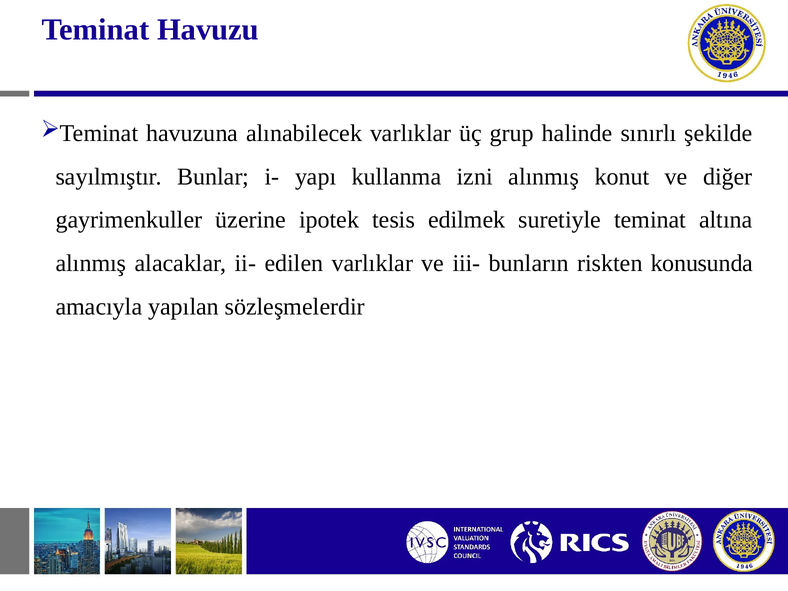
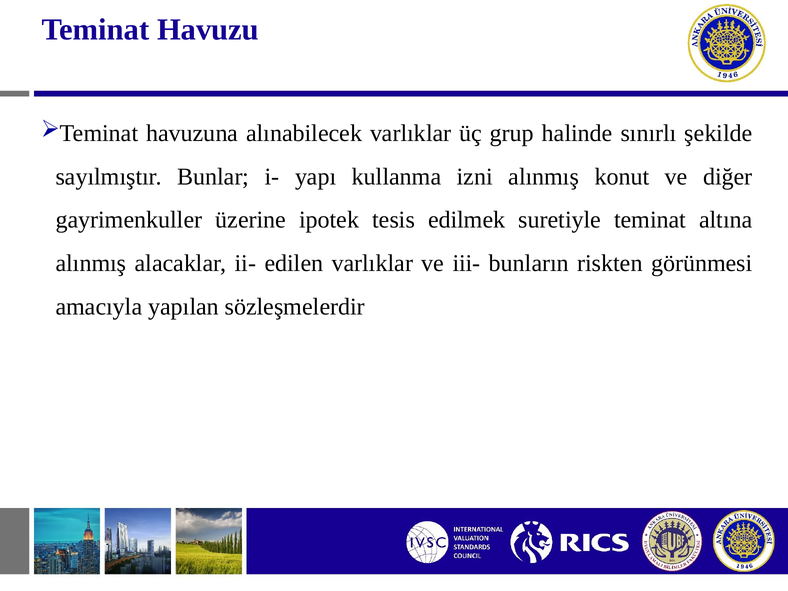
konusunda: konusunda -> görünmesi (702, 263)
